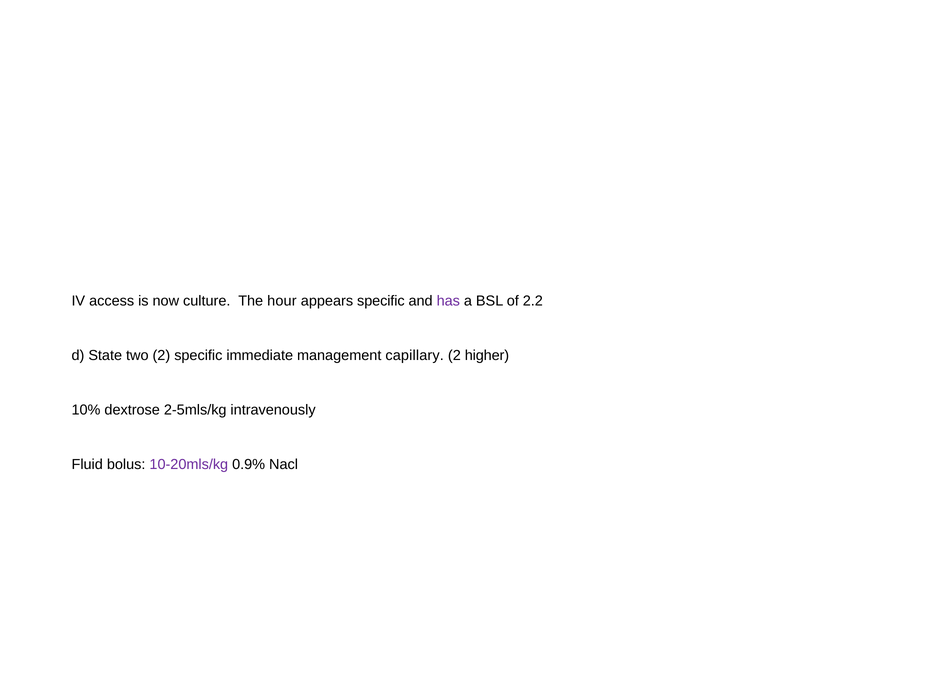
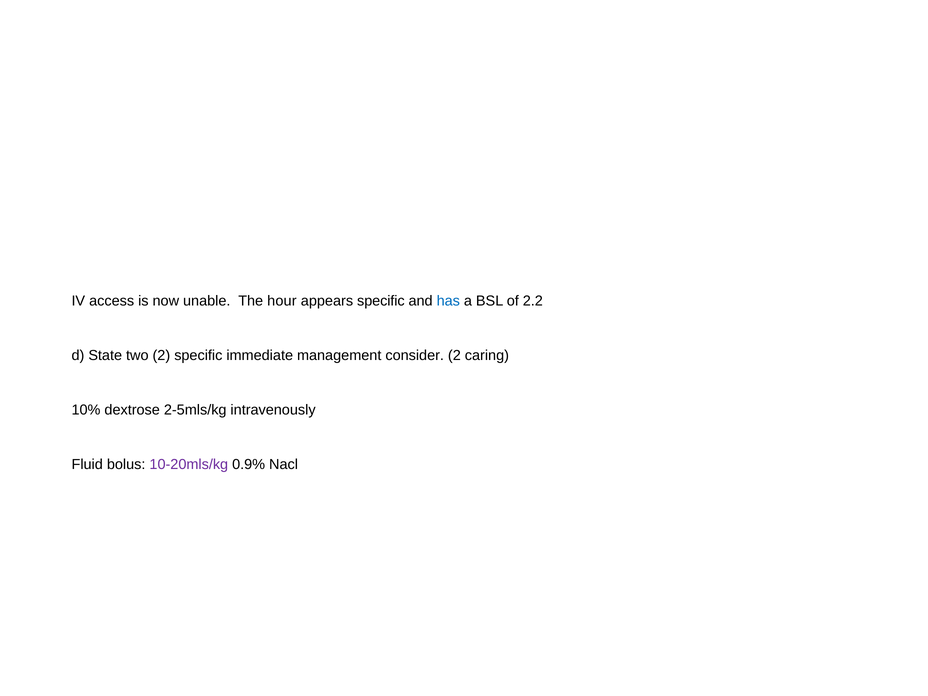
culture: culture -> unable (207, 301)
has colour: purple -> blue (448, 301)
capillary: capillary -> consider (415, 356)
higher: higher -> caring (487, 356)
